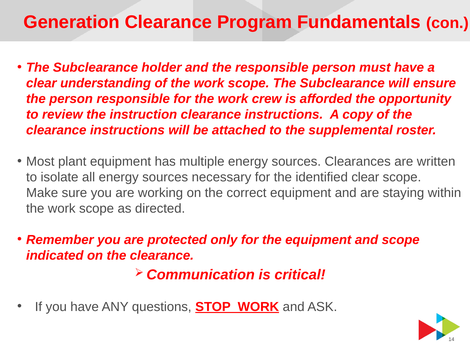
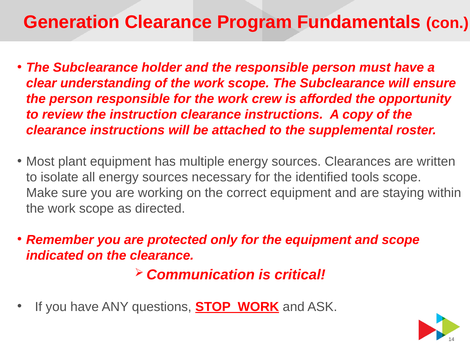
identified clear: clear -> tools (365, 177)
